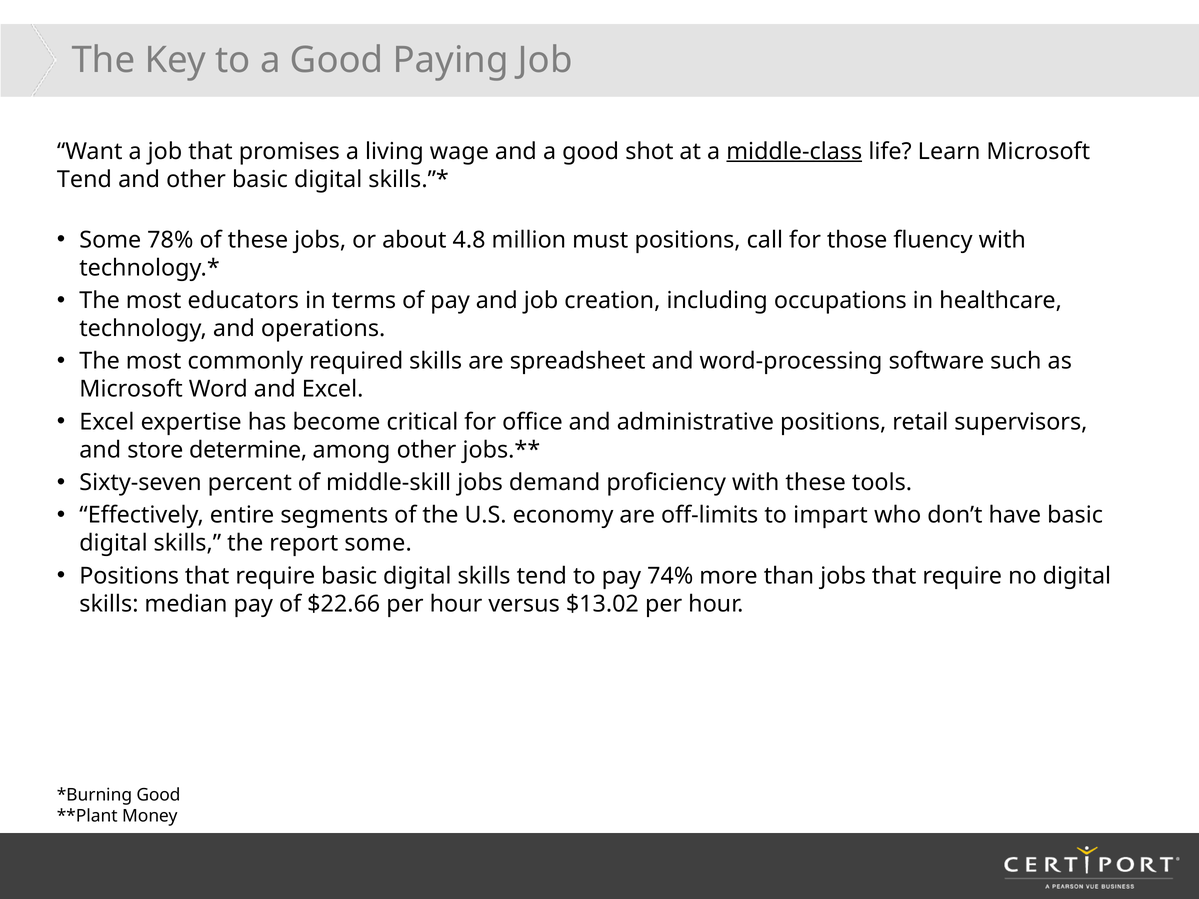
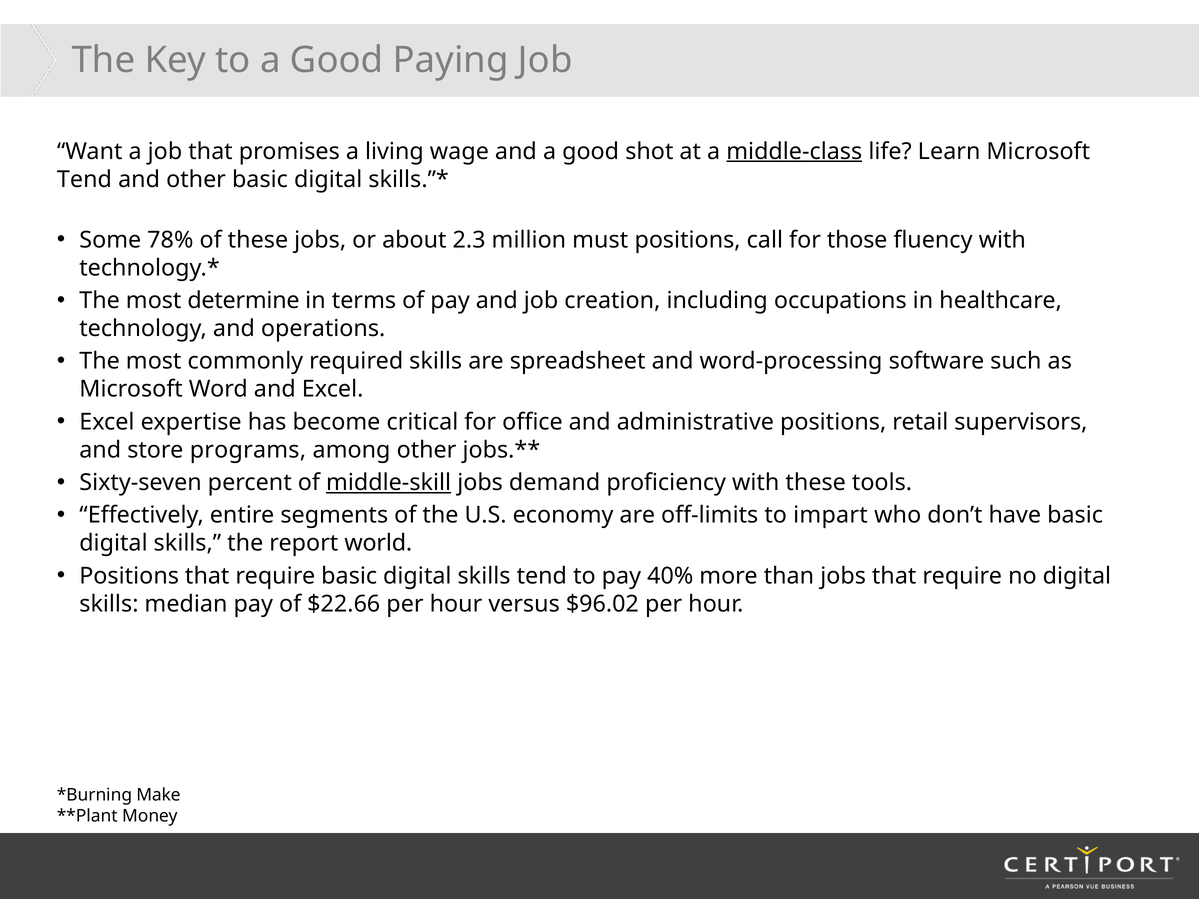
4.8: 4.8 -> 2.3 (469, 240)
educators: educators -> determine (243, 301)
determine: determine -> programs (248, 450)
middle-skill underline: none -> present (389, 483)
report some: some -> world (378, 543)
74%: 74% -> 40% (670, 576)
$13.02: $13.02 -> $96.02 (602, 604)
Good: Good -> Make (158, 795)
